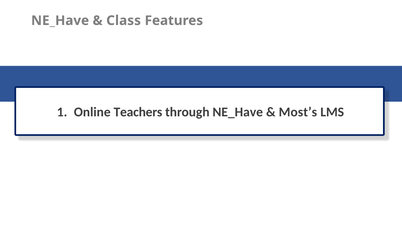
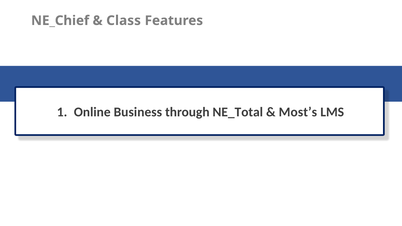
NE_Have: NE_Have -> NE_Chief (60, 21)
Teachers: Teachers -> Business (138, 112)
through NE_Have: NE_Have -> NE_Total (238, 112)
